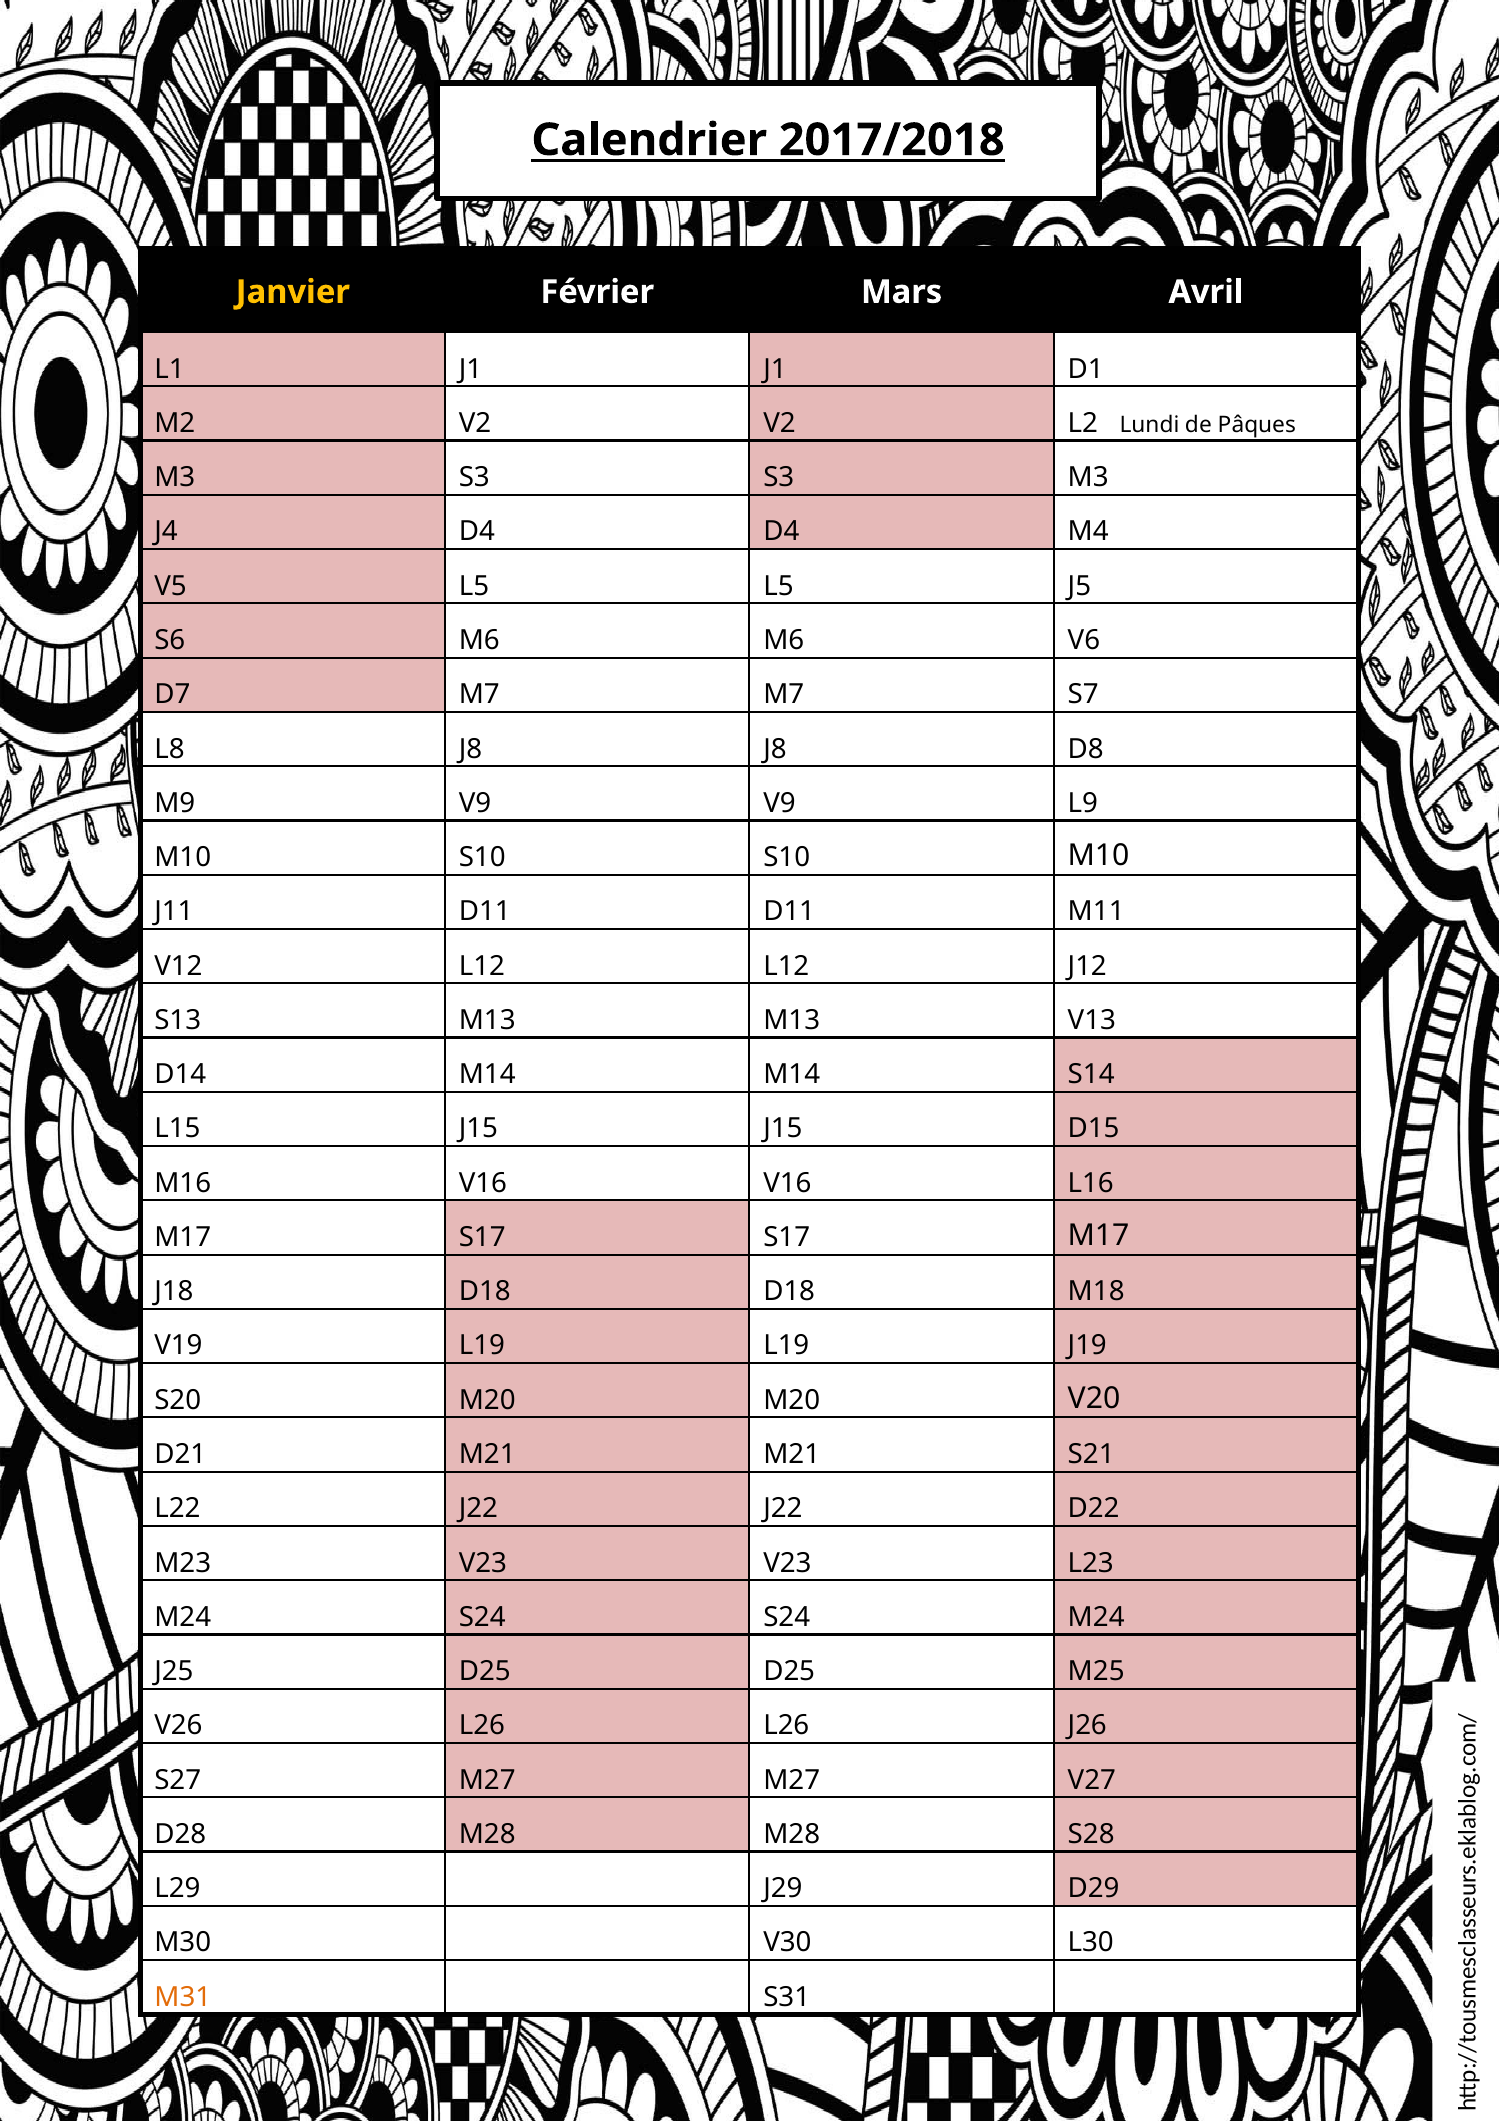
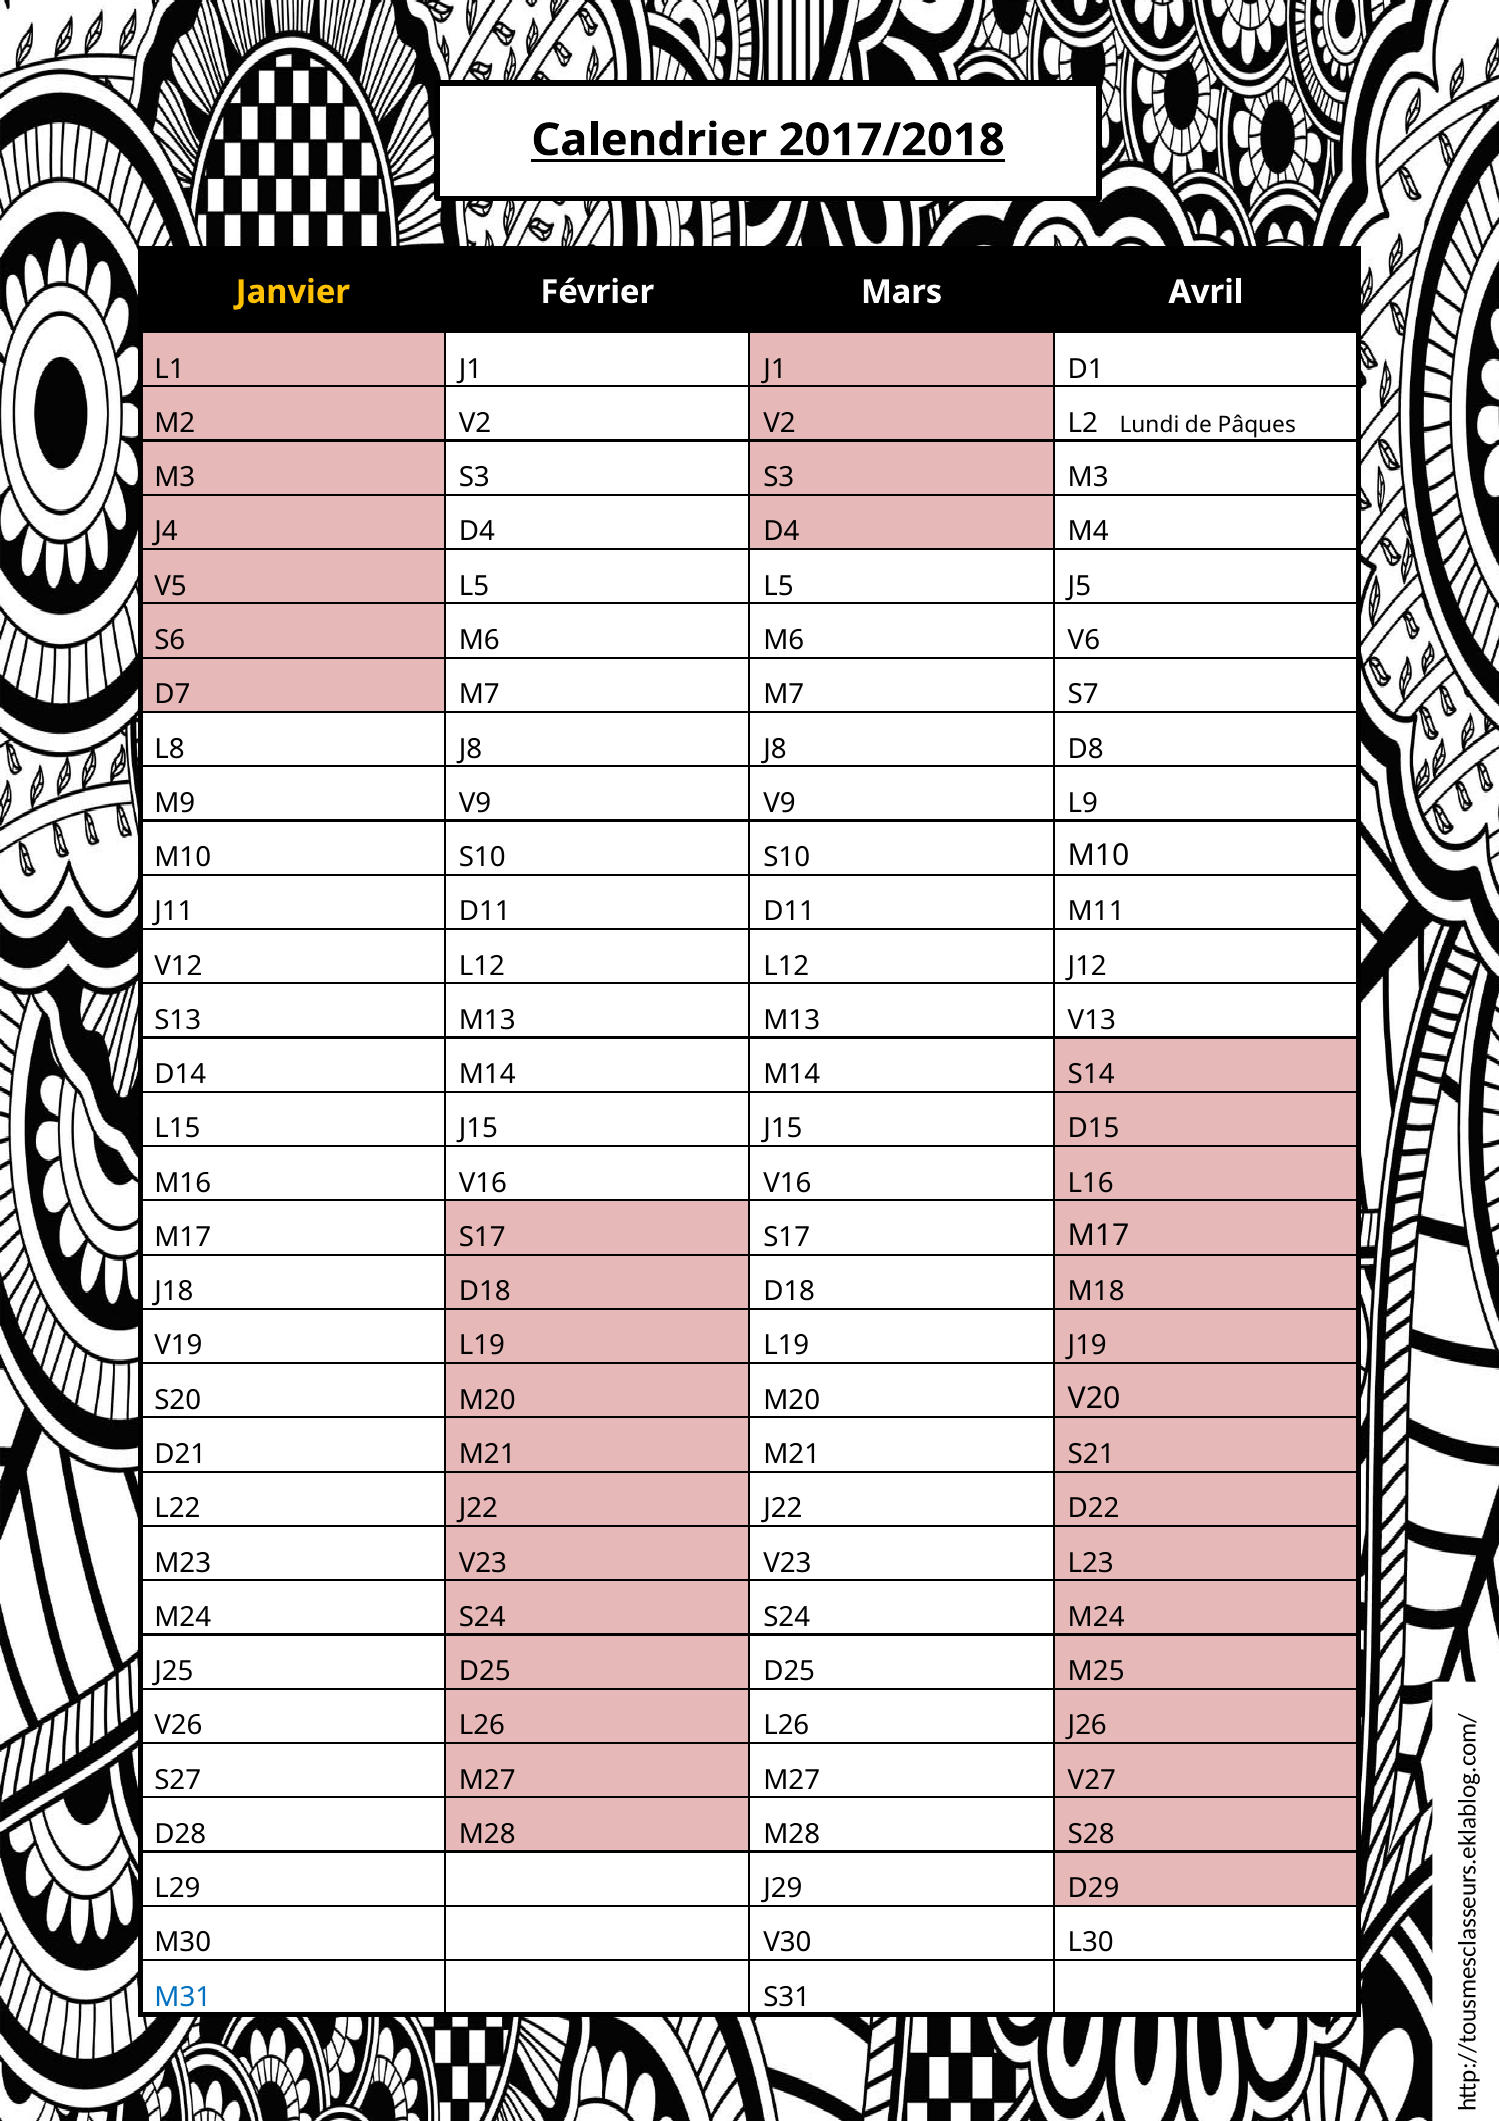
M31 colour: orange -> blue (183, 1996)
